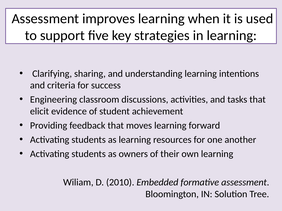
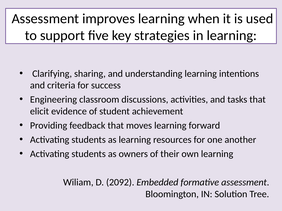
2010: 2010 -> 2092 (120, 183)
